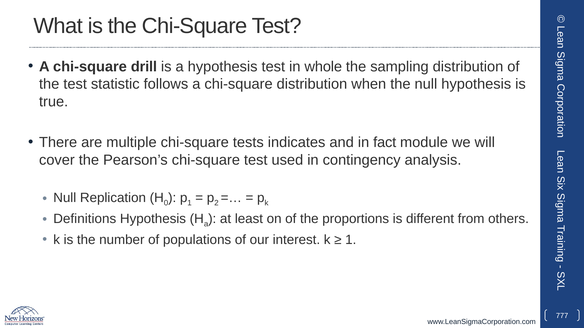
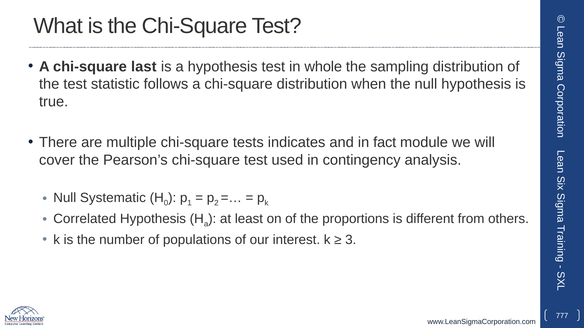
drill: drill -> last (144, 67)
Replication: Replication -> Systematic (113, 198)
Definitions: Definitions -> Correlated (85, 219)
1: 1 -> 3 (351, 240)
